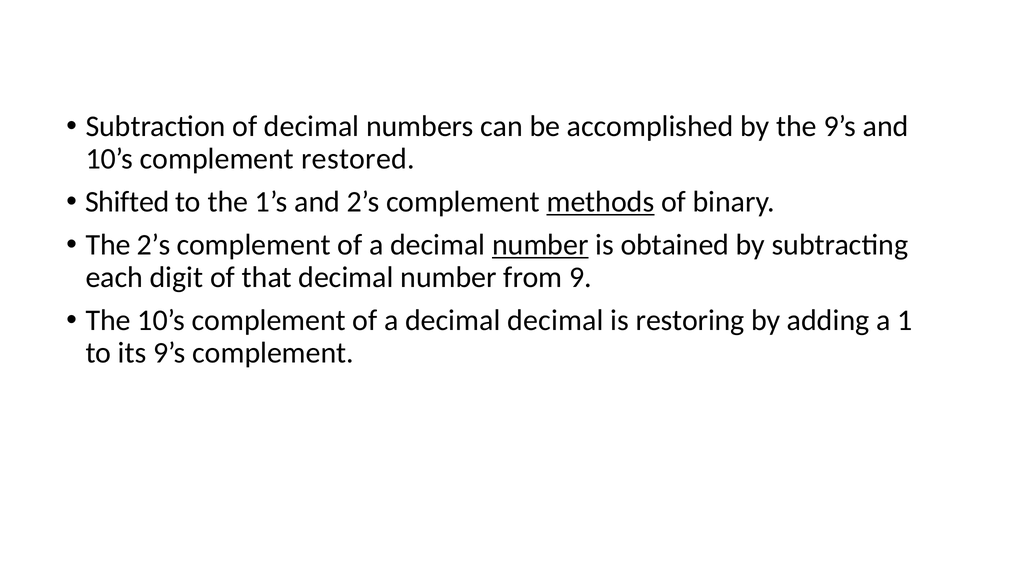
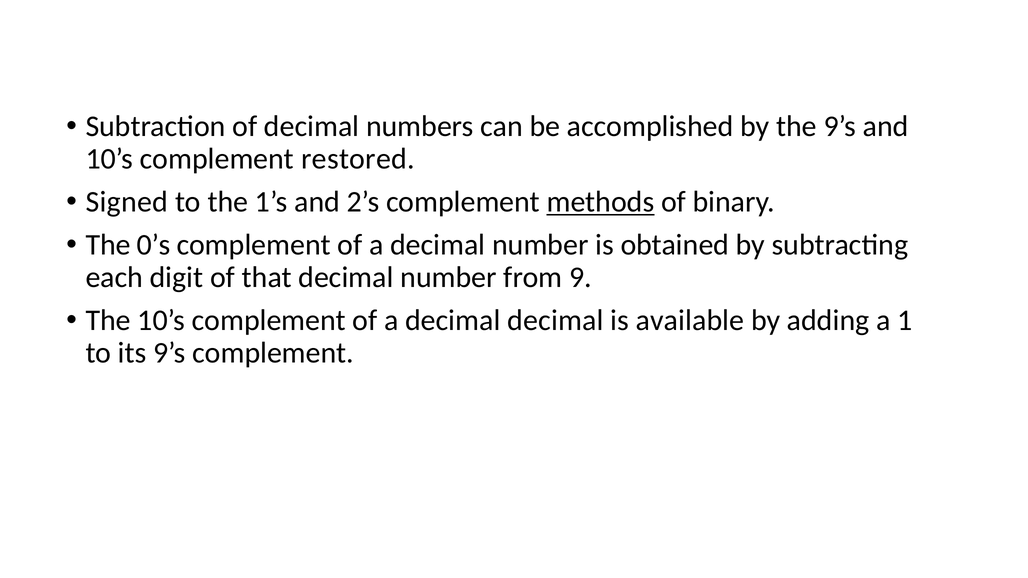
Shifted: Shifted -> Signed (127, 202)
The 2’s: 2’s -> 0’s (154, 245)
number underline: present -> none (540, 245)
restoring: restoring -> available (690, 321)
